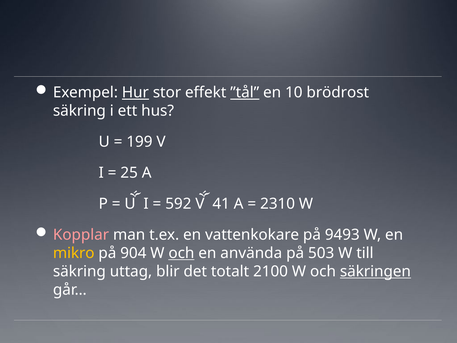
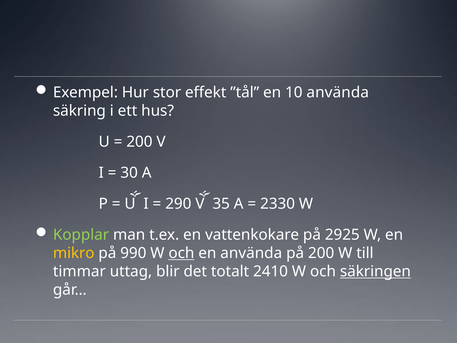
Hur underline: present -> none (135, 92)
”tål underline: present -> none (245, 92)
10 brödrost: brödrost -> använda (338, 92)
199: 199 -> 200 (139, 142)
25: 25 -> 30 (129, 173)
592: 592 -> 290 (178, 204)
41: 41 -> 35 (221, 204)
2310: 2310 -> 2330 (278, 204)
Kopplar colour: pink -> light green (81, 235)
9493: 9493 -> 2925 (342, 235)
904: 904 -> 990 (133, 253)
på 503: 503 -> 200 (321, 253)
säkring: säkring -> timmar (79, 271)
2100: 2100 -> 2410 (271, 271)
